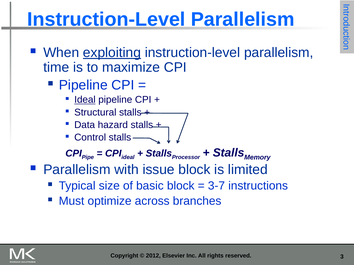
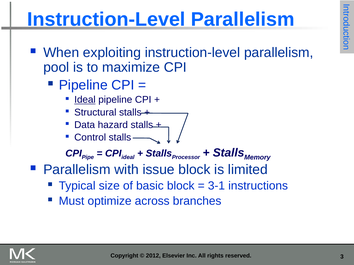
exploiting underline: present -> none (112, 53)
time: time -> pool (56, 68)
3-7: 3-7 -> 3-1 (216, 186)
